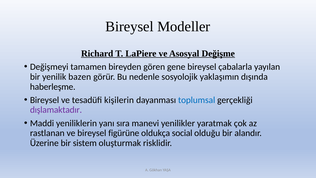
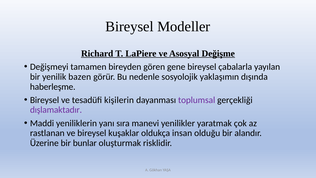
toplumsal colour: blue -> purple (197, 100)
figürüne: figürüne -> kuşaklar (124, 133)
social: social -> insan (182, 133)
sistem: sistem -> bunlar (85, 143)
